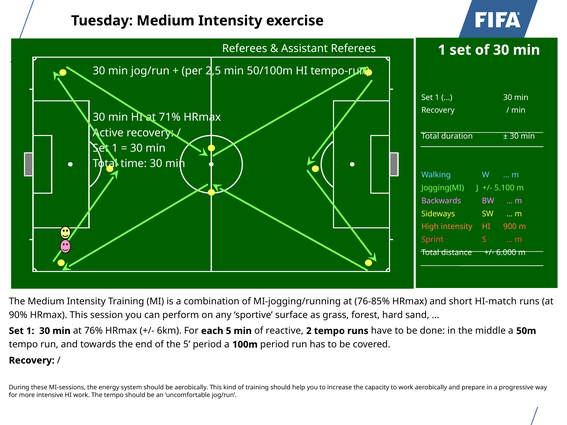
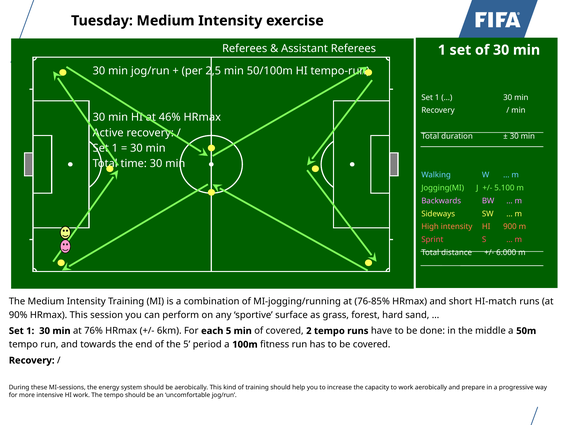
71%: 71% -> 46% (170, 117)
of reactive: reactive -> covered (285, 331)
100m period: period -> fitness (275, 345)
